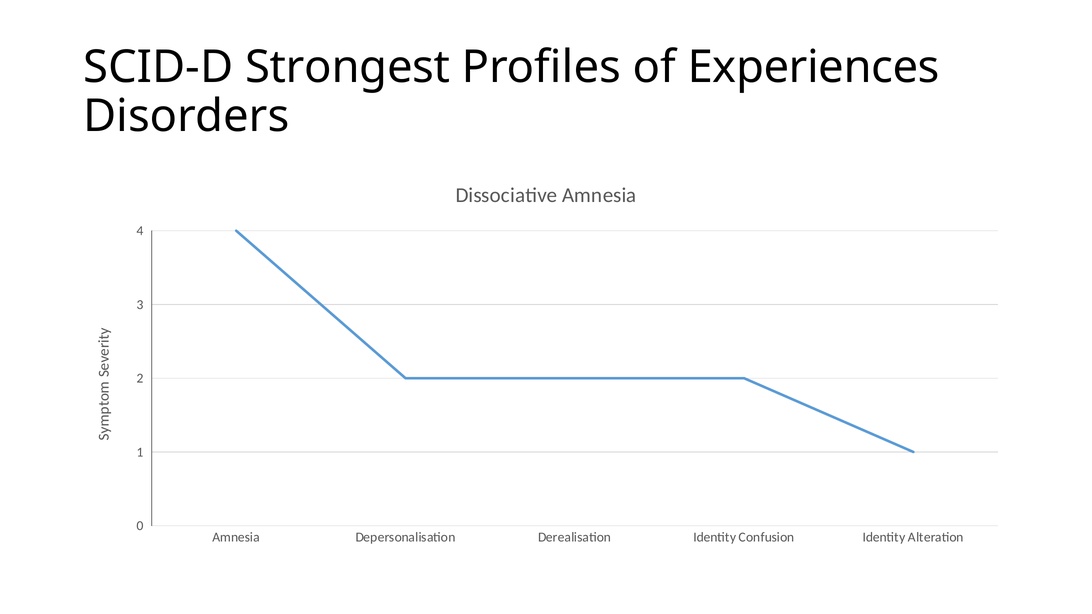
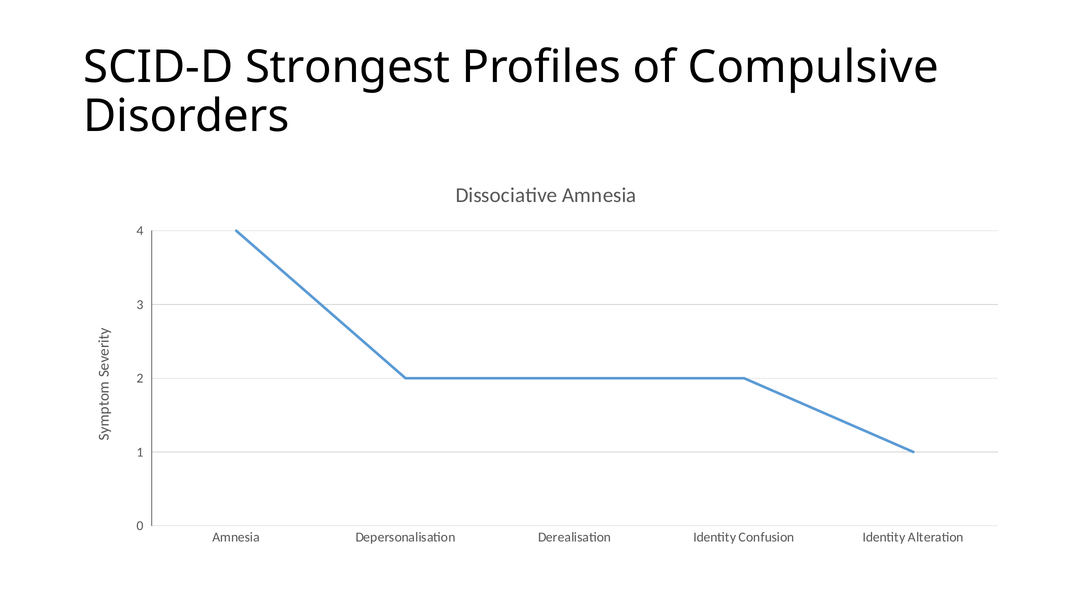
Experiences: Experiences -> Compulsive (813, 67)
